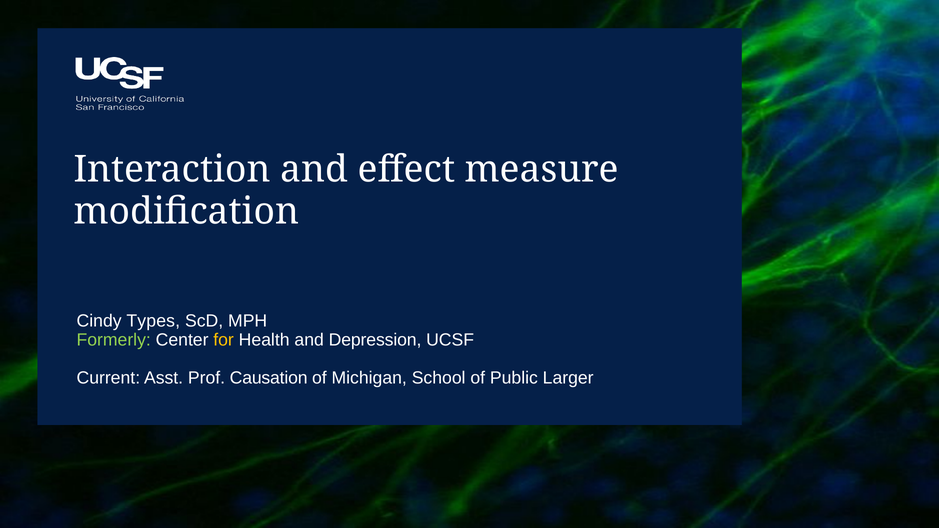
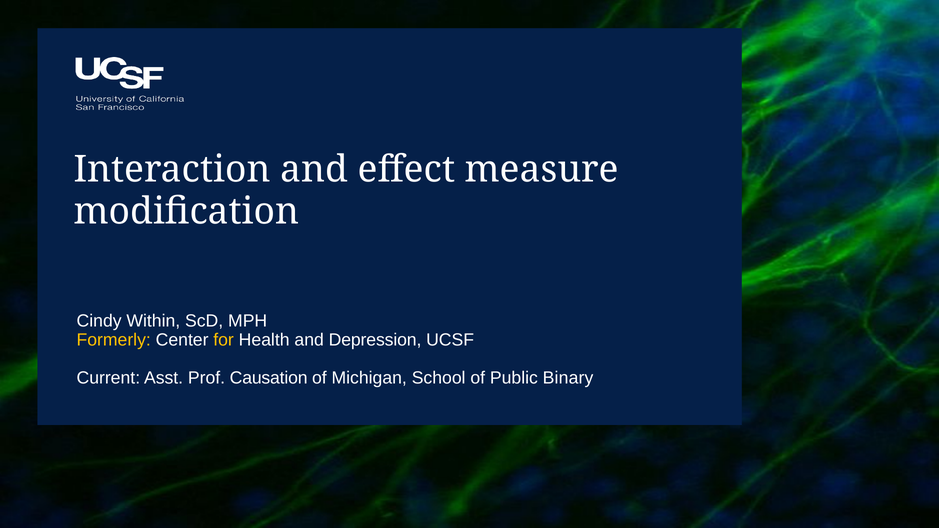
Types: Types -> Within (153, 321)
Formerly colour: light green -> yellow (114, 340)
Larger: Larger -> Binary (568, 378)
